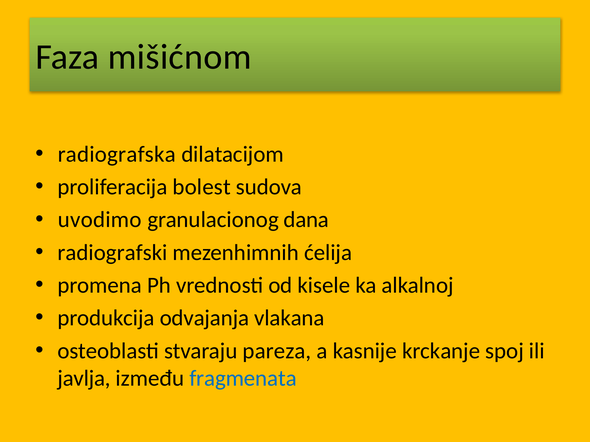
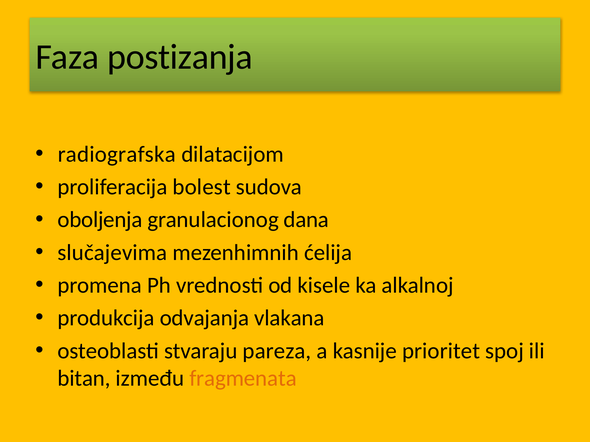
mišićnom: mišićnom -> postizanja (180, 57)
uvodimo: uvodimo -> oboljenja (100, 220)
radiografski: radiografski -> slučajevima (112, 253)
krckanje: krckanje -> prioritet (441, 351)
javlja: javlja -> bitan (84, 379)
fragmenata colour: blue -> orange (243, 379)
